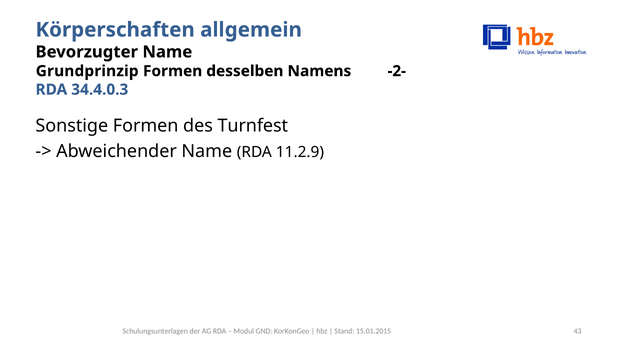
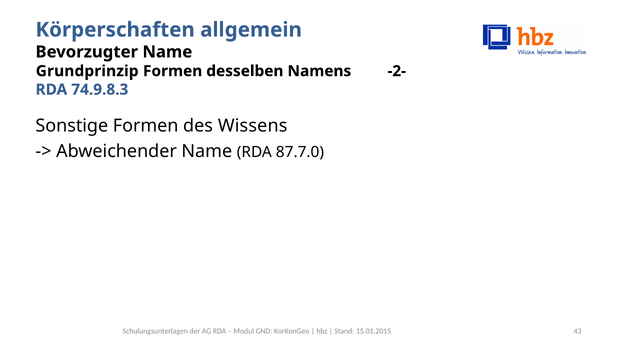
34.4.0.3: 34.4.0.3 -> 74.9.8.3 (100, 90)
Turnfest: Turnfest -> Wissens (253, 126)
11.2.9: 11.2.9 -> 87.7.0 (300, 152)
